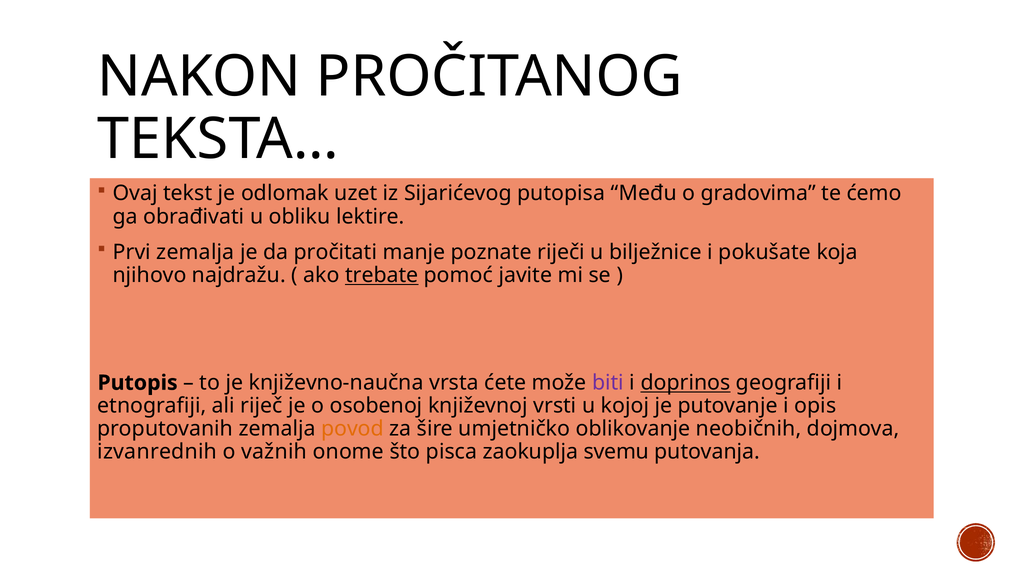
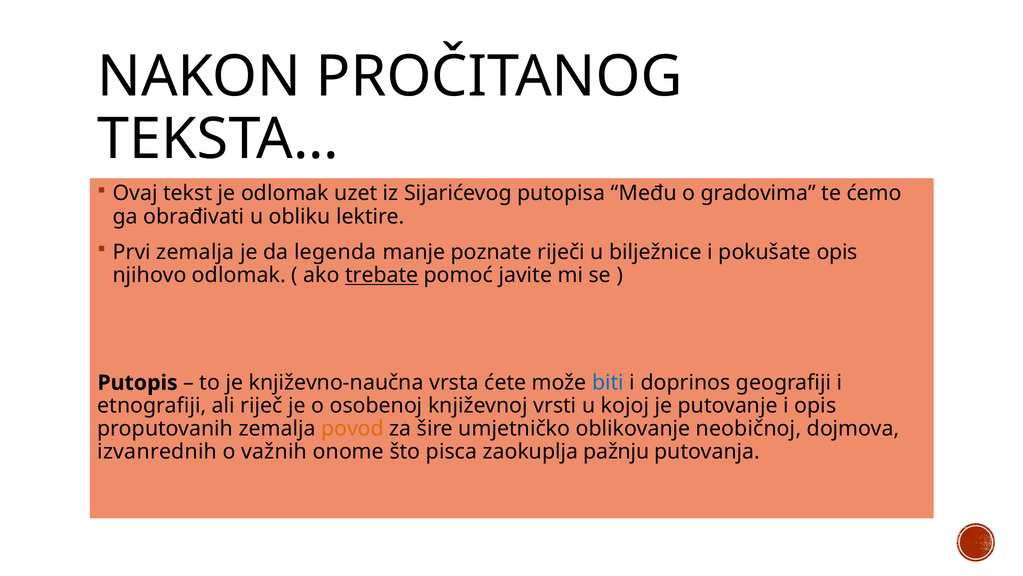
pročitati: pročitati -> legenda (335, 252)
pokušate koja: koja -> opis (837, 252)
njihovo najdražu: najdražu -> odlomak (239, 275)
biti colour: purple -> blue (608, 382)
doprinos underline: present -> none (685, 382)
neobičnih: neobičnih -> neobičnoj (749, 428)
svemu: svemu -> pažnju (616, 451)
